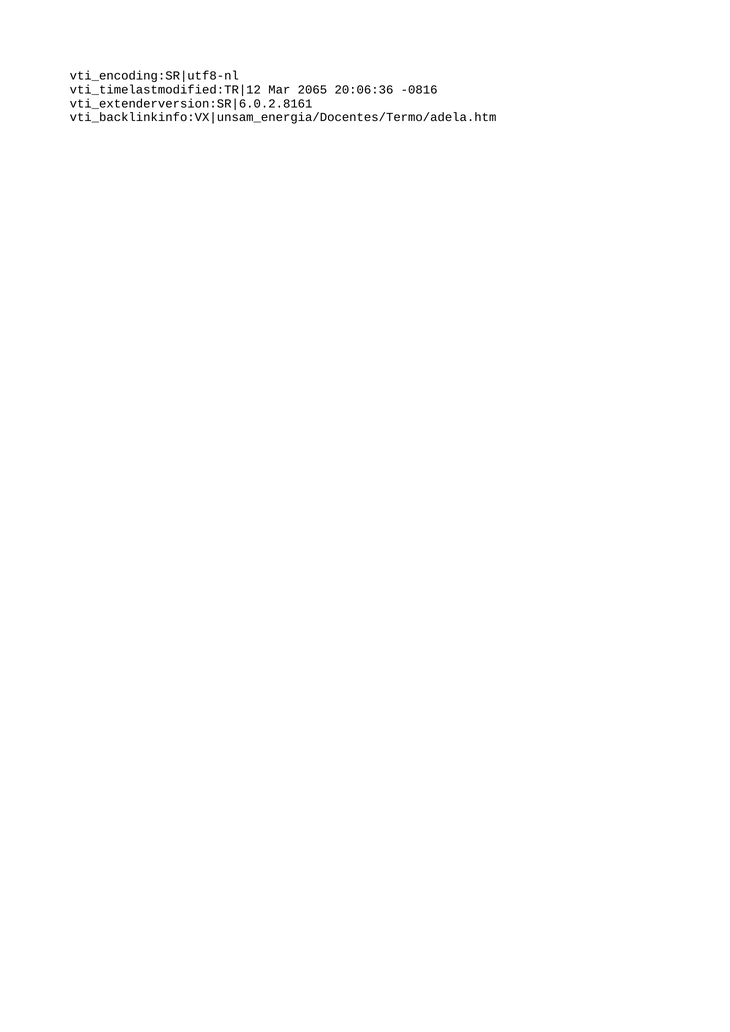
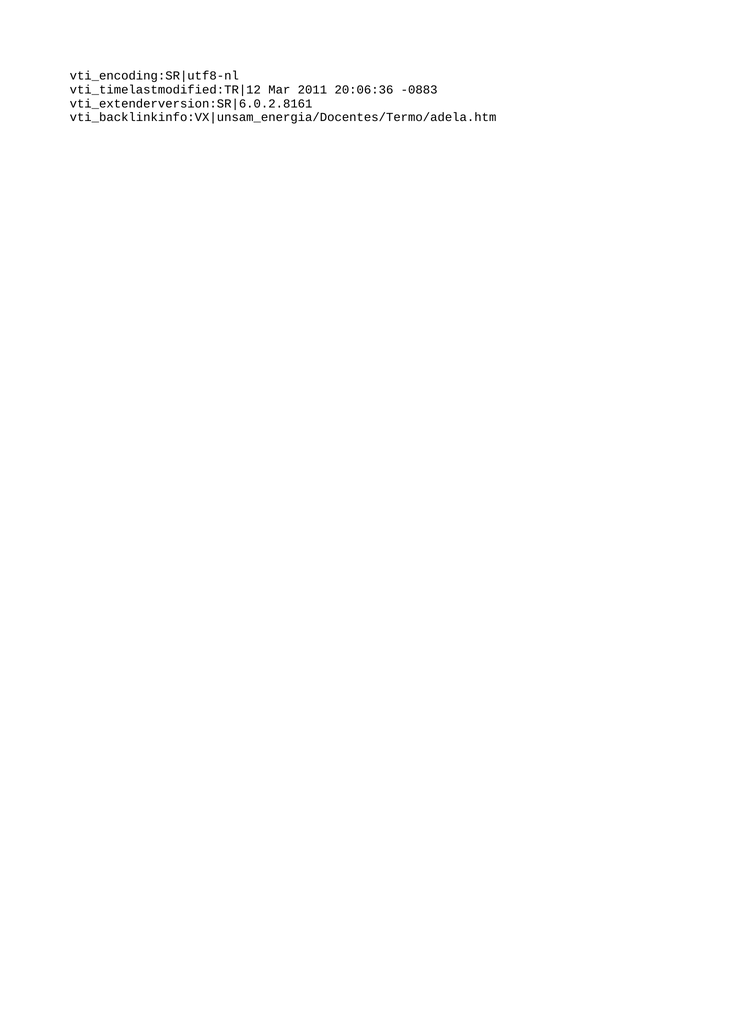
2065: 2065 -> 2011 (312, 90)
-0816: -0816 -> -0883 (419, 90)
